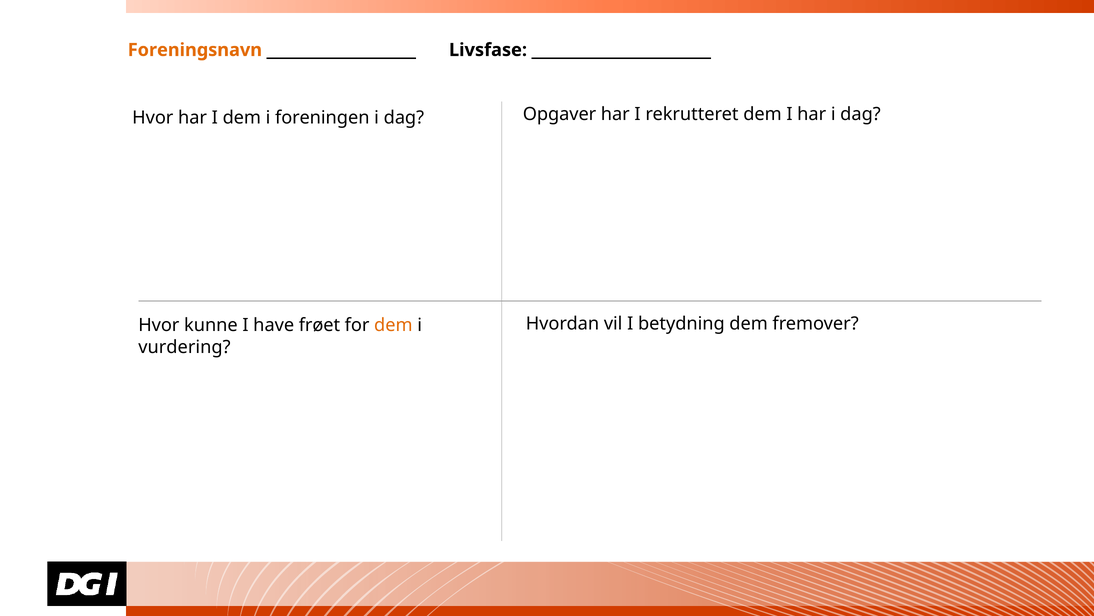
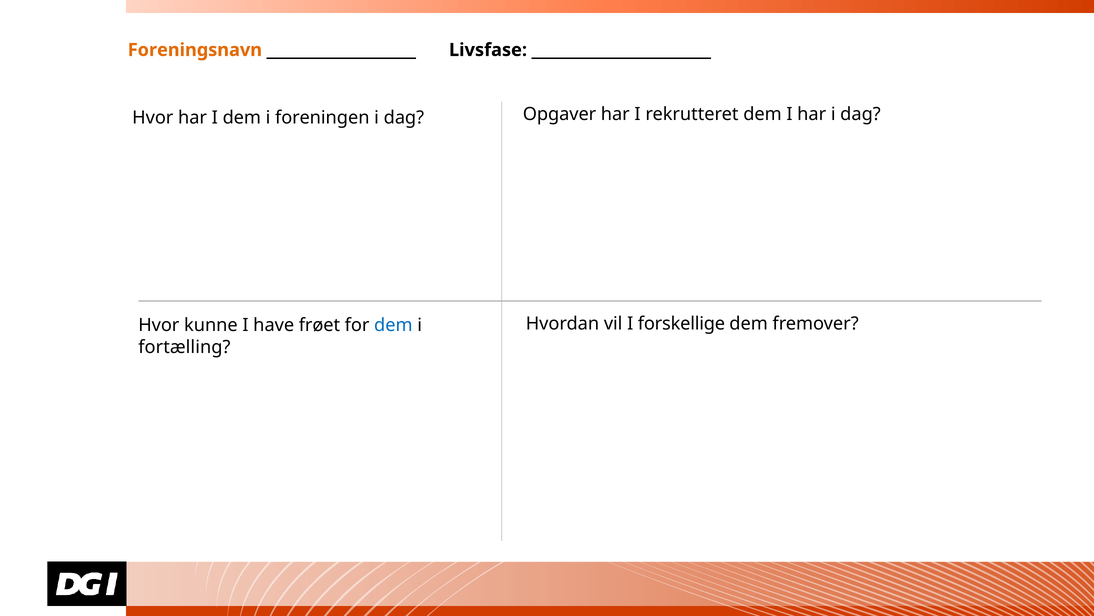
betydning: betydning -> forskellige (681, 324)
dem colour: orange -> blue (393, 325)
vurdering: vurdering -> fortælling (184, 347)
